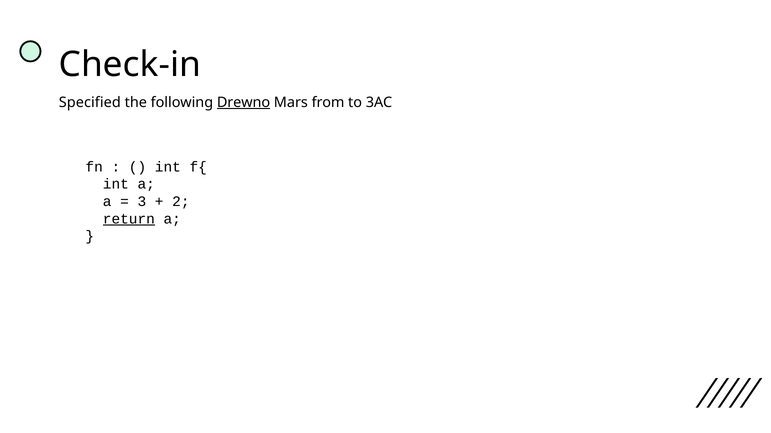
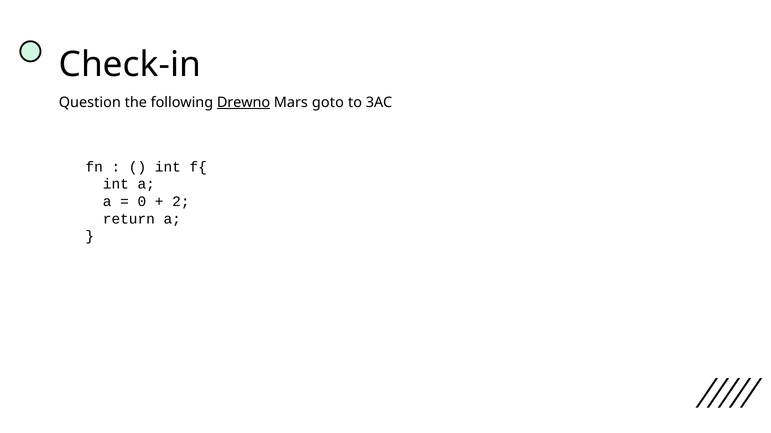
Specified: Specified -> Question (90, 103)
from: from -> goto (328, 103)
3: 3 -> 0 (142, 202)
return underline: present -> none (129, 219)
